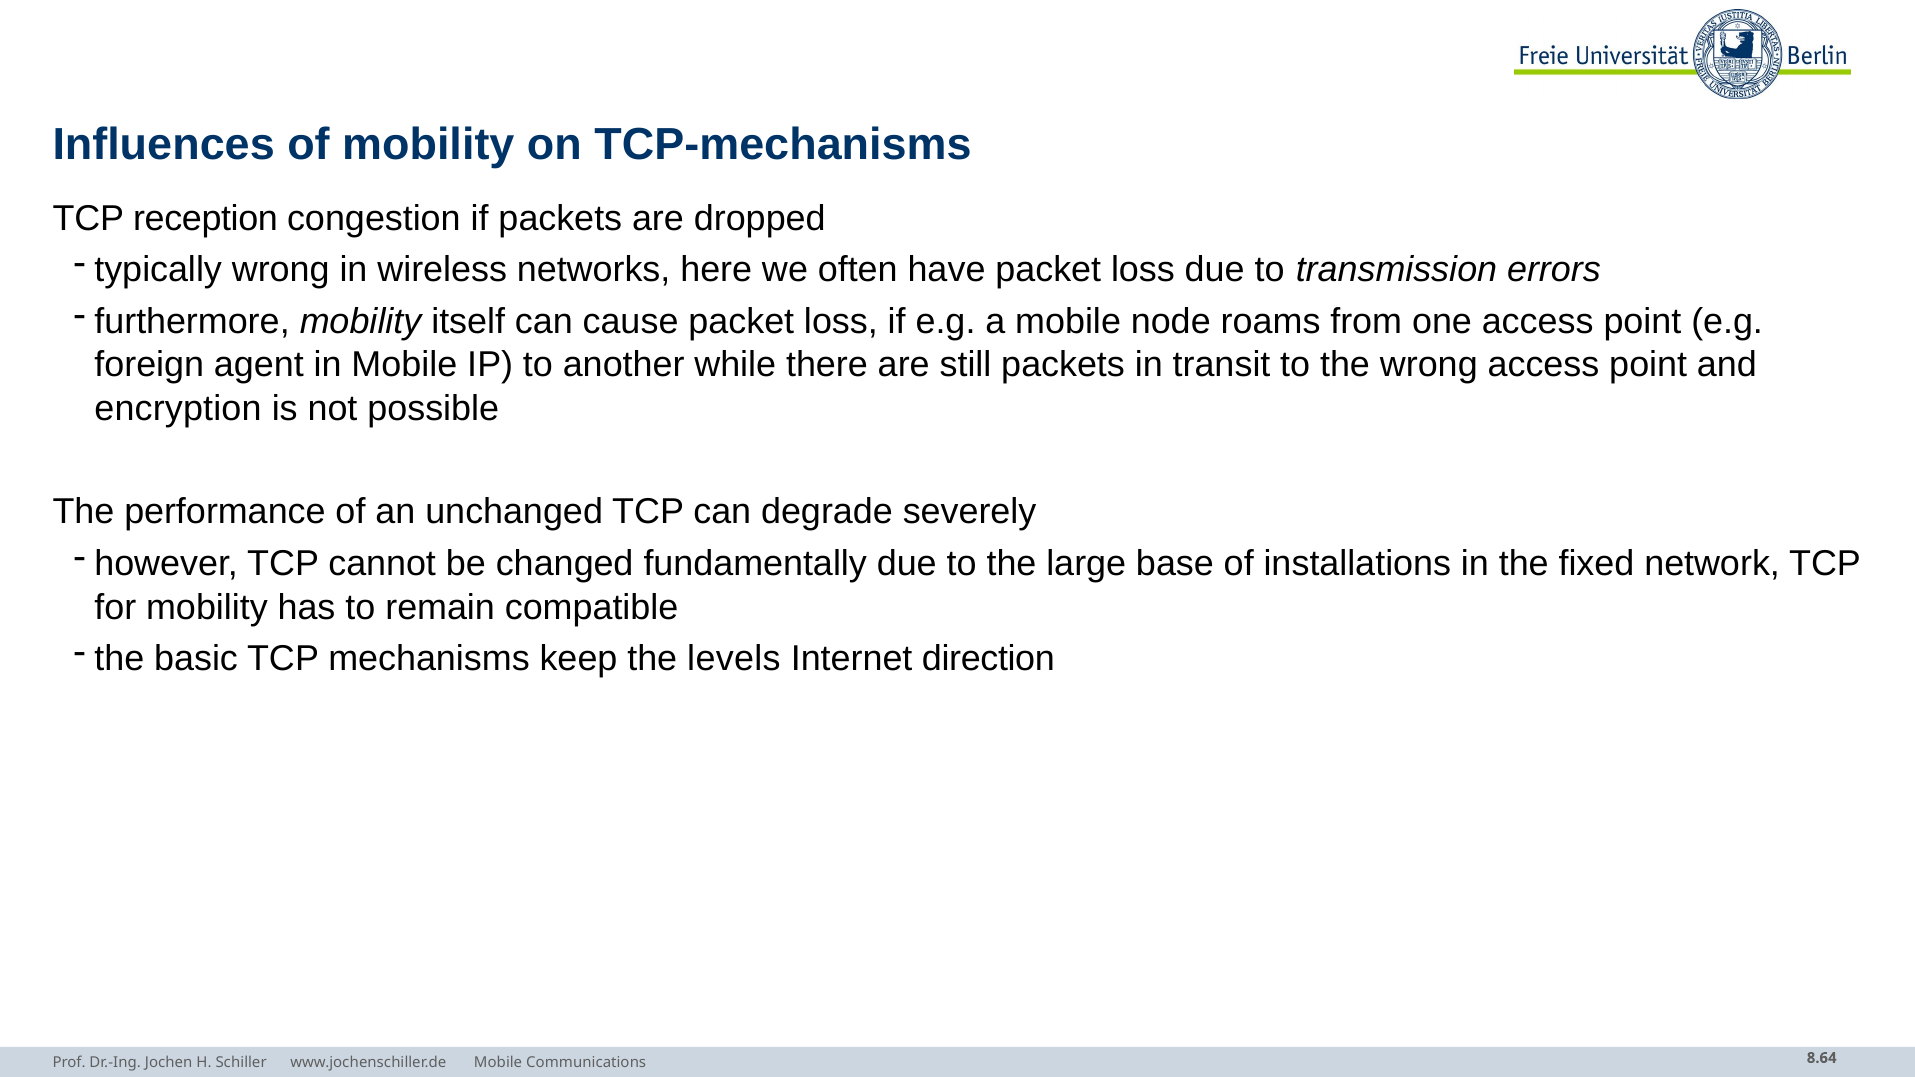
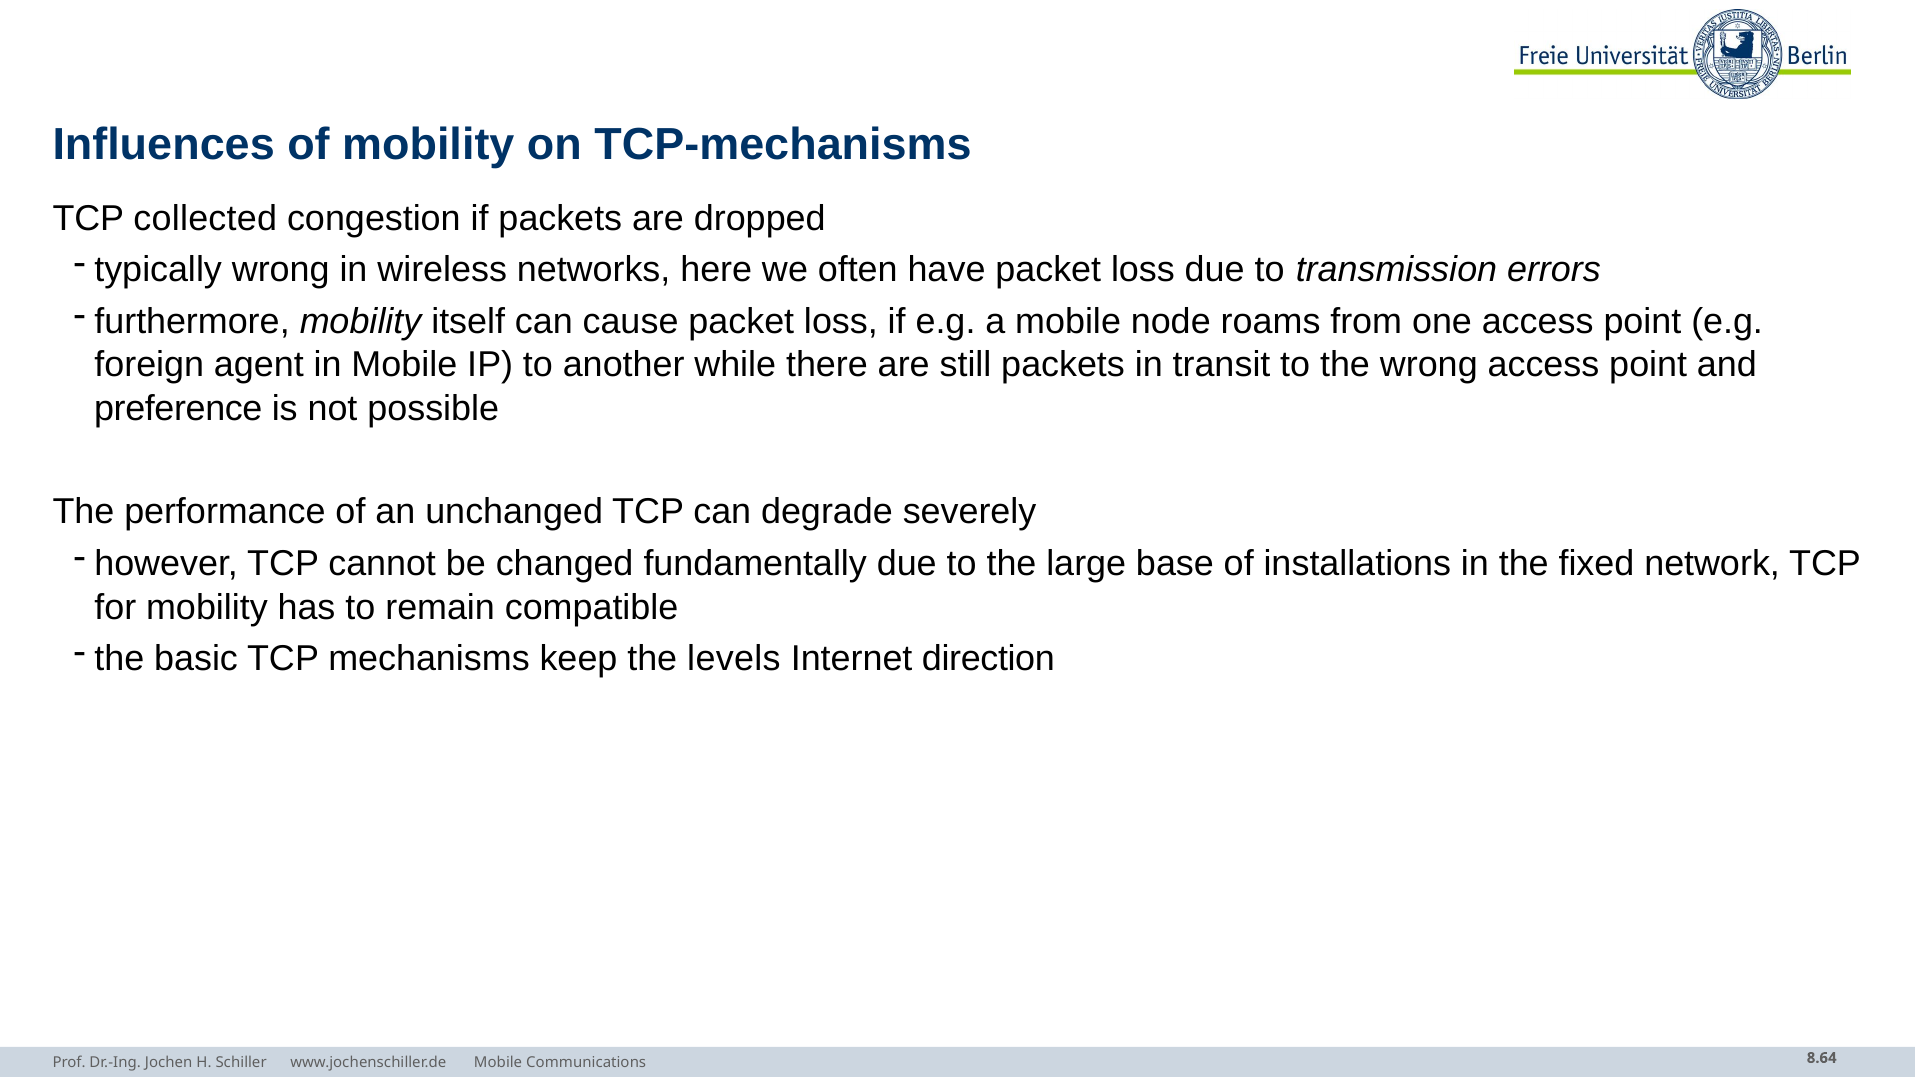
reception: reception -> collected (205, 218)
encryption: encryption -> preference (178, 409)
